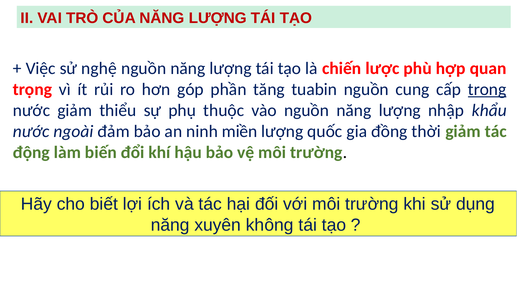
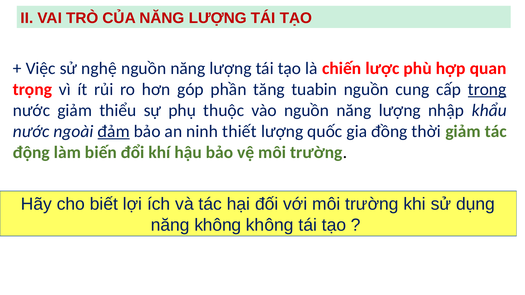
đảm underline: none -> present (114, 131)
miền: miền -> thiết (239, 131)
năng xuyên: xuyên -> không (218, 225)
